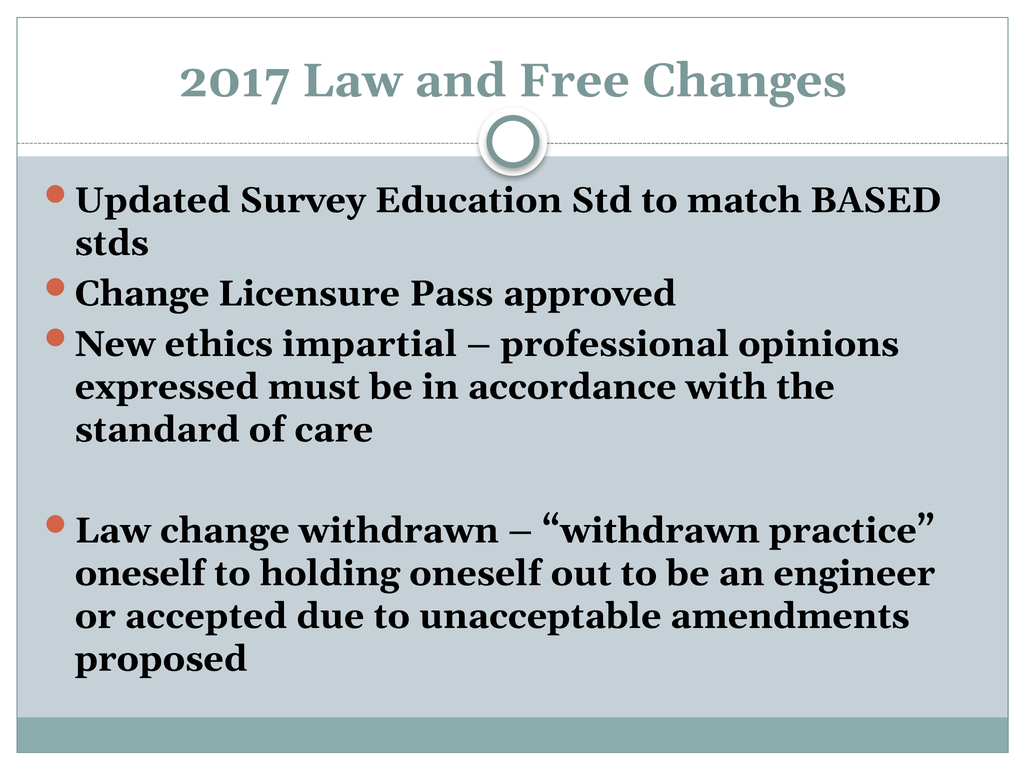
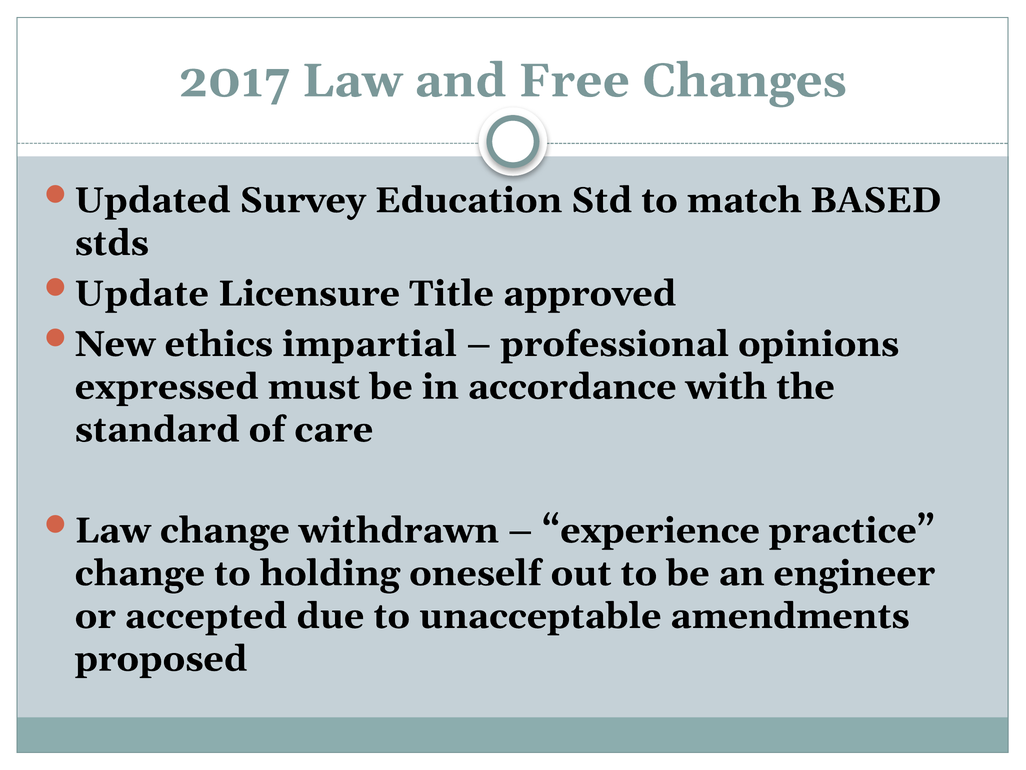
Change: Change -> Update (142, 293)
Pass: Pass -> Title (451, 293)
withdrawn: withdrawn -> experience (651, 530)
oneself: oneself -> change (140, 573)
